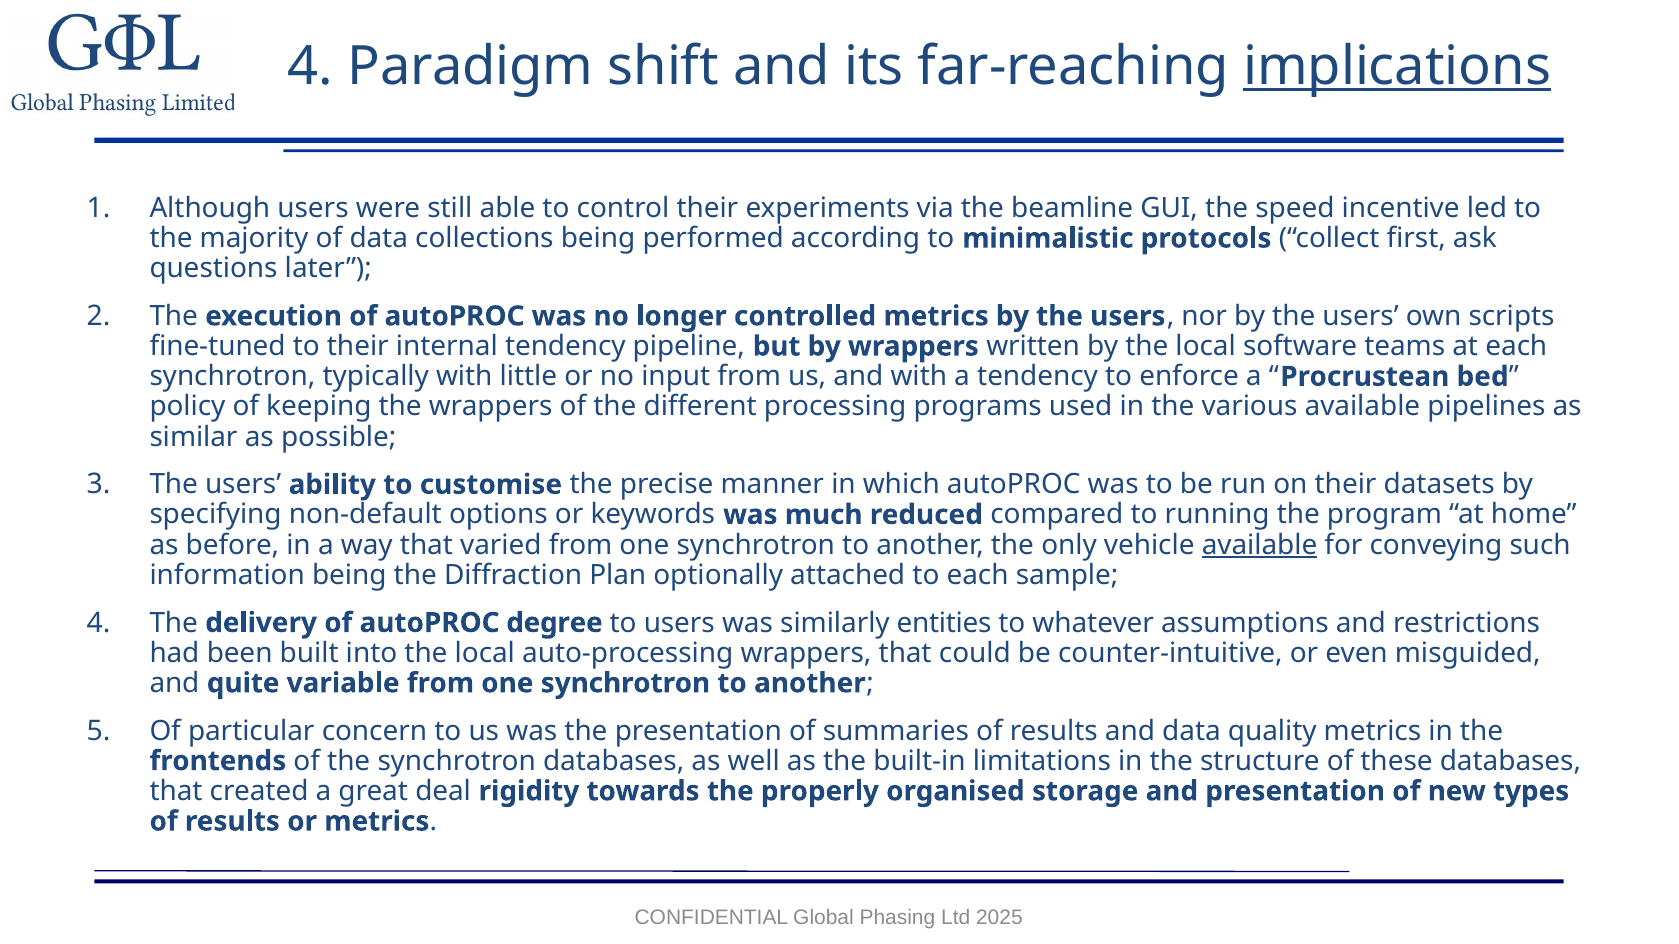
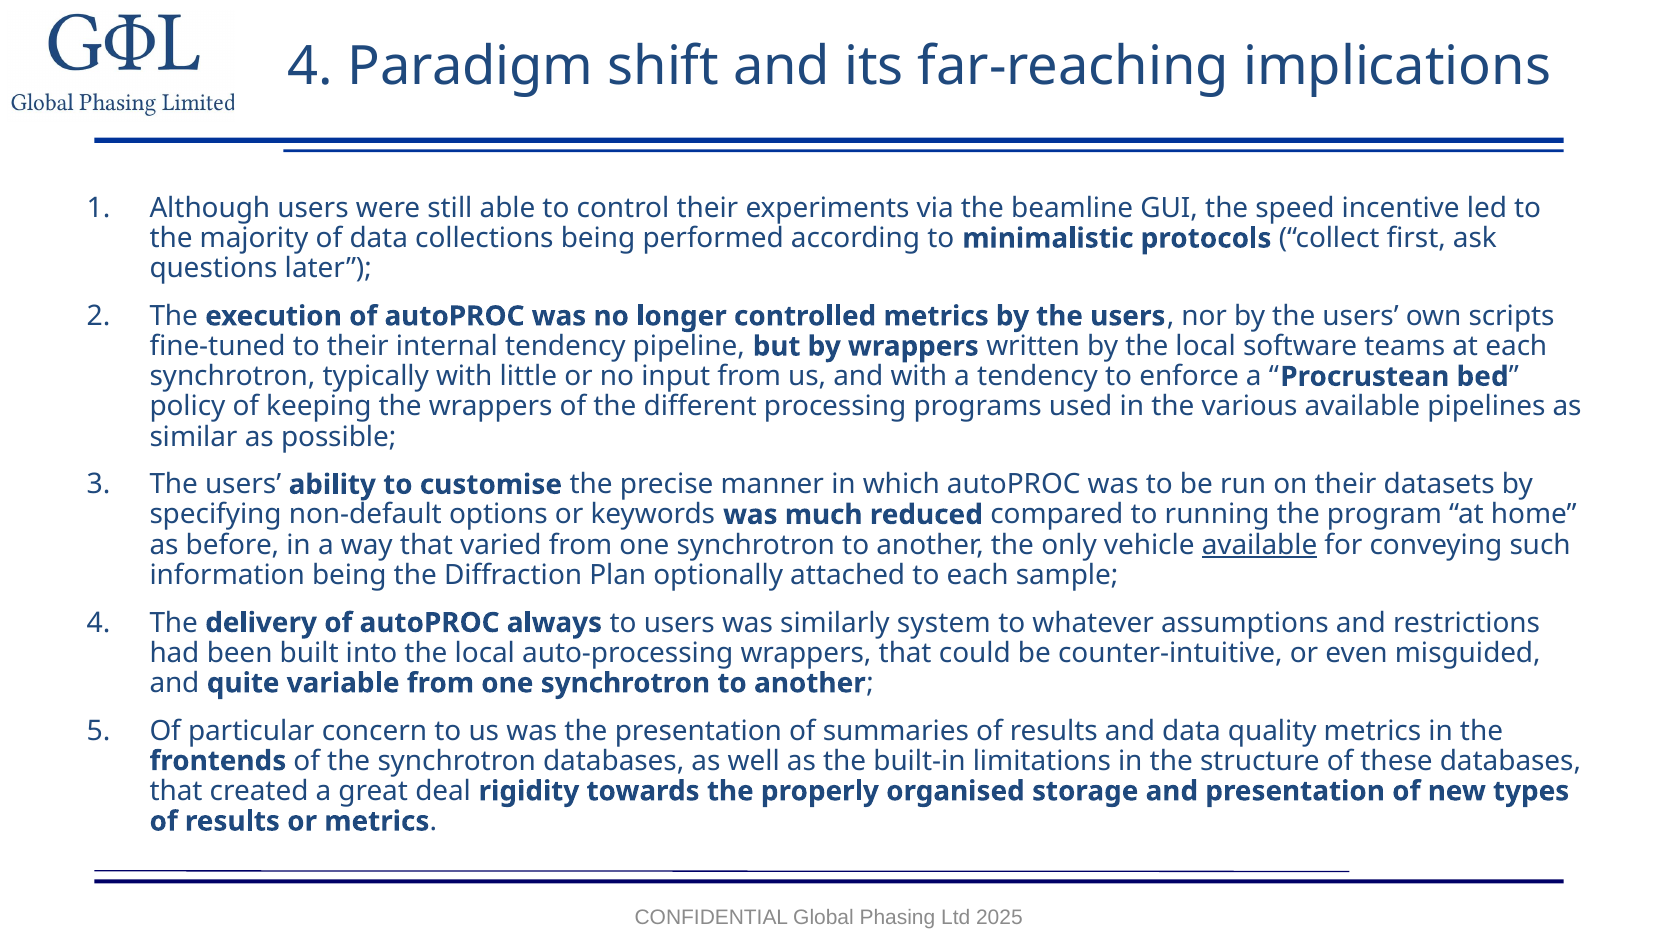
implications underline: present -> none (1397, 66)
degree: degree -> always (554, 623)
entities: entities -> system (944, 623)
